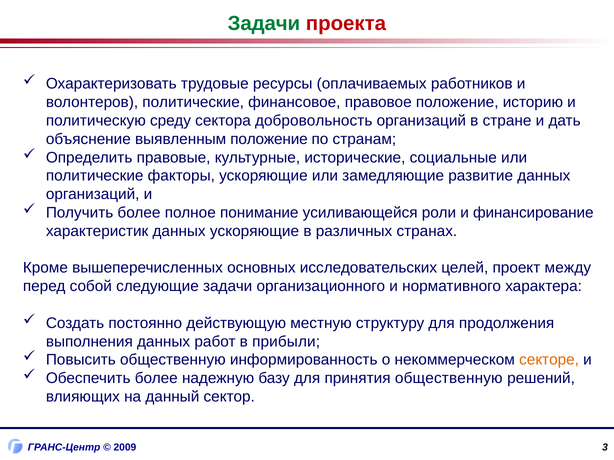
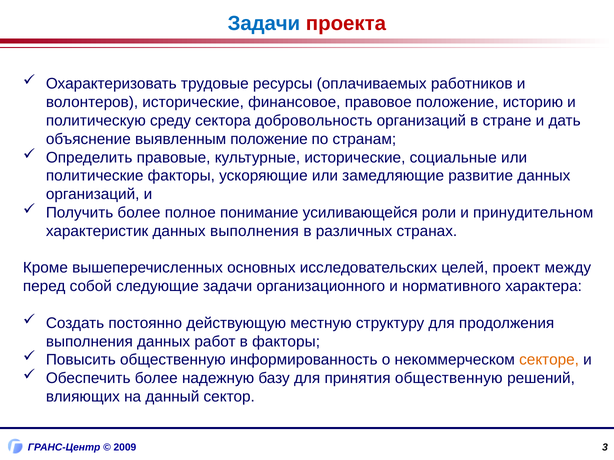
Задачи colour: green -> blue (264, 24)
волонтеров политические: политические -> исторические (193, 102)
финансирование: финансирование -> принудительном (533, 213)
данных ускоряющие: ускоряющие -> выполнения (254, 231)
в прибыли: прибыли -> факторы (286, 342)
